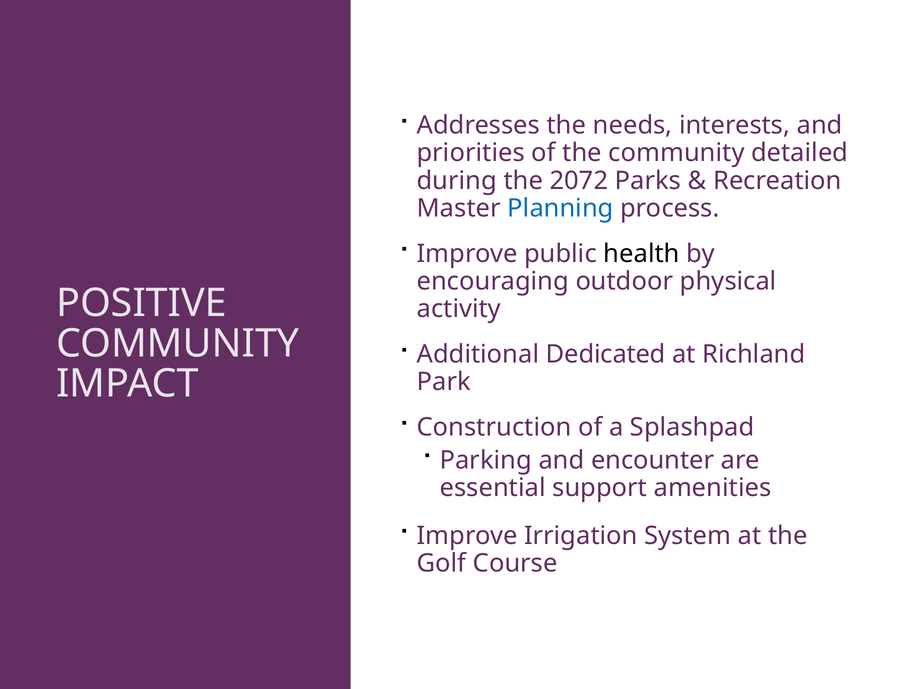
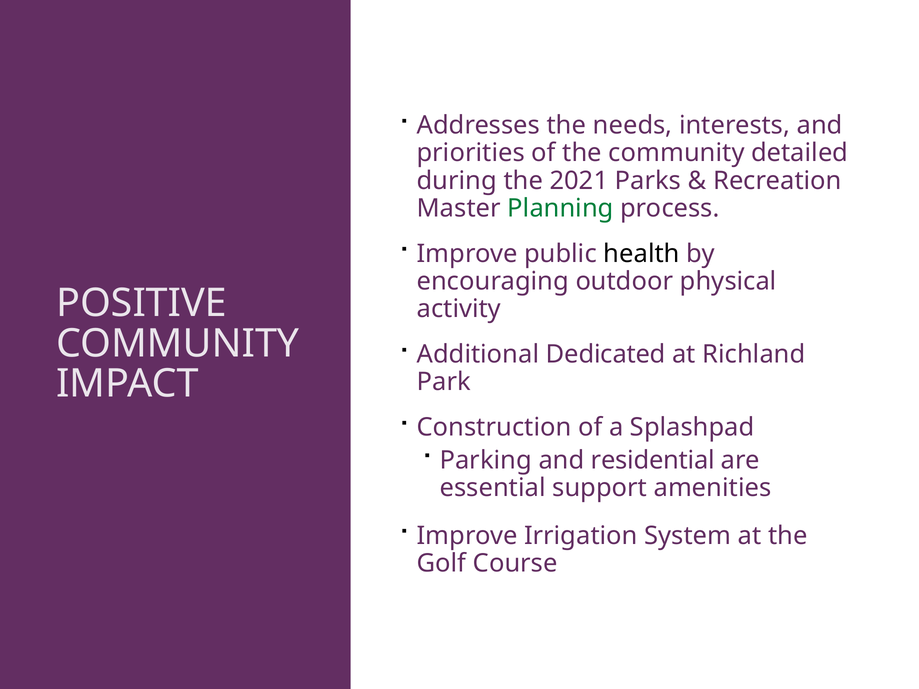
2072: 2072 -> 2021 (579, 181)
Planning colour: blue -> green (560, 208)
encounter: encounter -> residential (653, 460)
